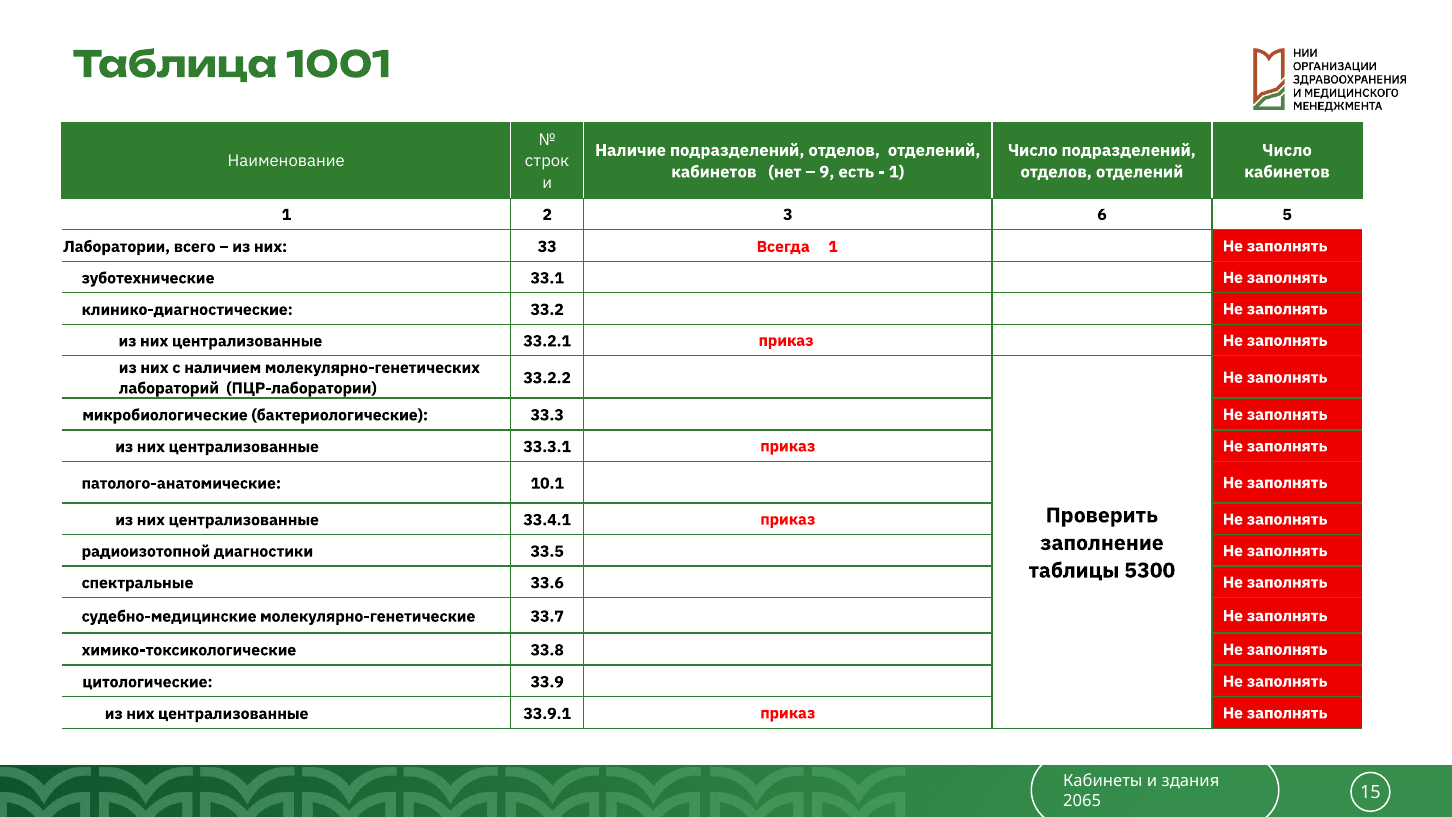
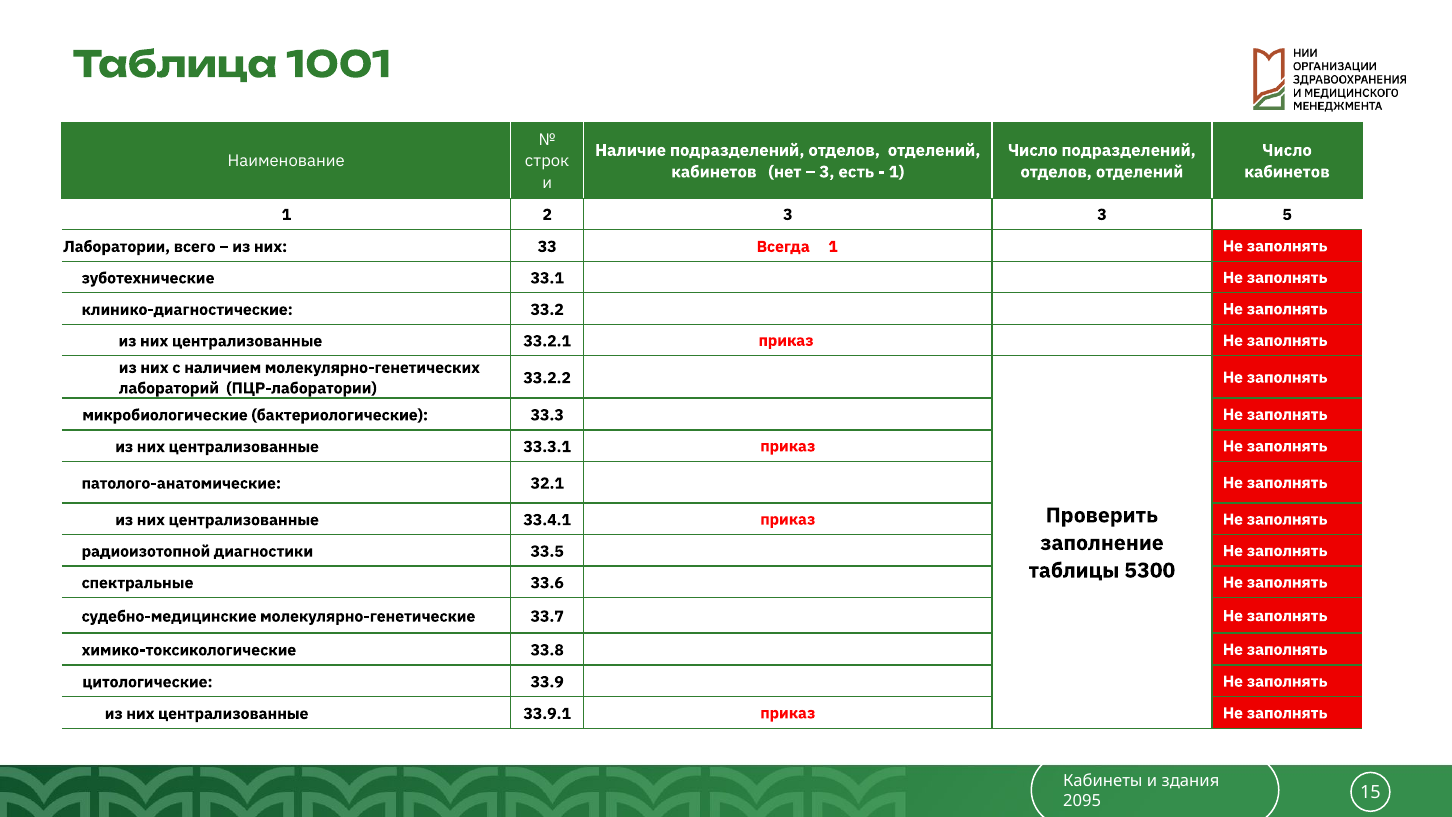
9: 9 -> 3 (827, 172)
3 6: 6 -> 3 (1102, 215)
10.1: 10.1 -> 32.1 (547, 483)
2065: 2065 -> 2095 (1082, 801)
